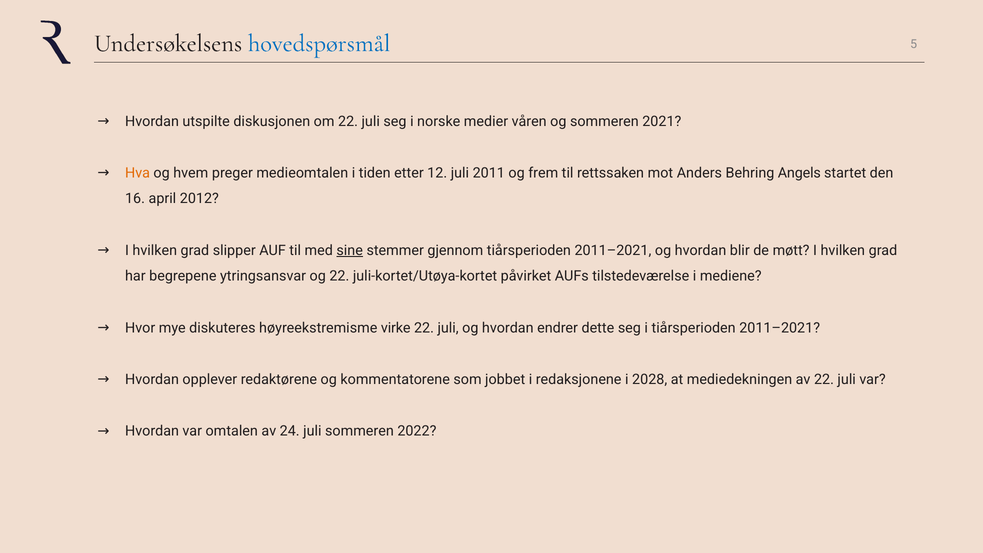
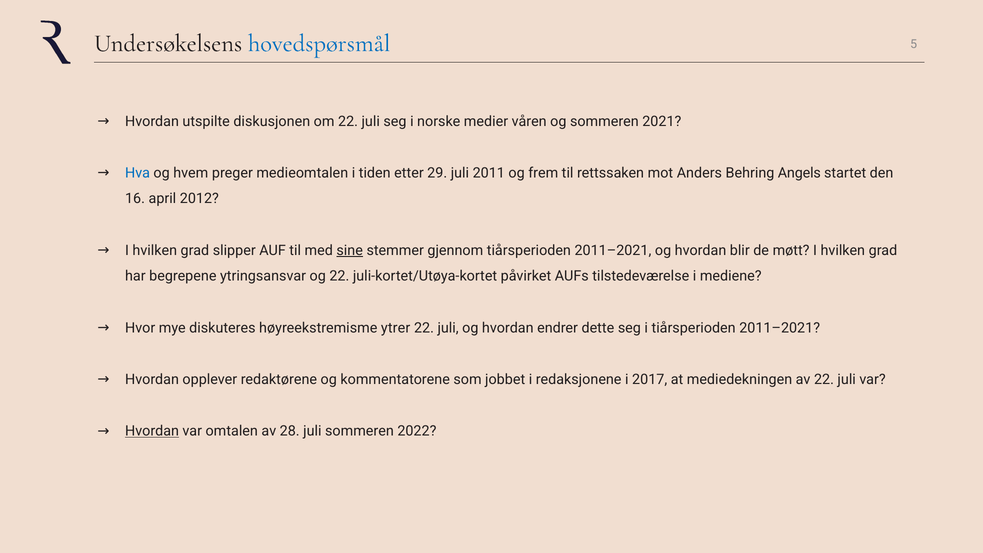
Hva colour: orange -> blue (138, 173)
12: 12 -> 29 (437, 173)
virke: virke -> ytrer (396, 328)
2028: 2028 -> 2017 (650, 379)
Hvordan underline: none -> present (152, 431)
24: 24 -> 28 (290, 431)
